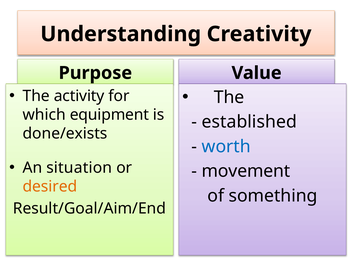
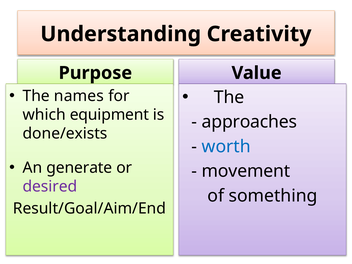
activity: activity -> names (79, 96)
established: established -> approaches (249, 122)
situation: situation -> generate (79, 168)
desired colour: orange -> purple (50, 187)
